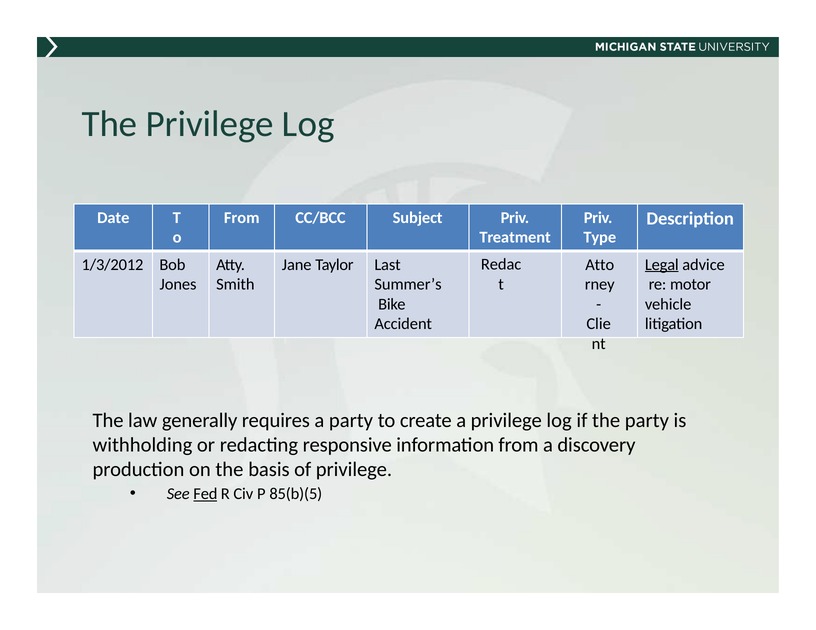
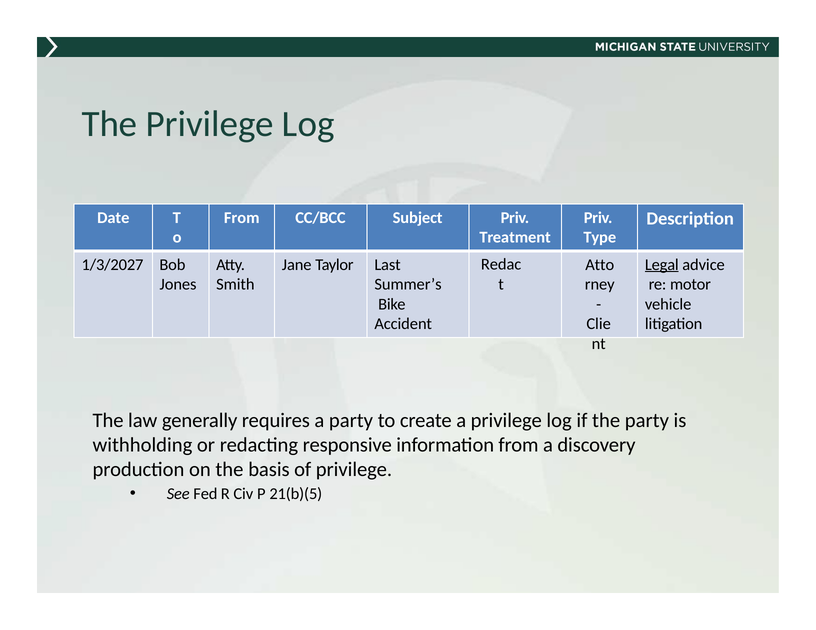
1/3/2012: 1/3/2012 -> 1/3/2027 (113, 265)
Fed underline: present -> none (205, 494)
85(b)(5: 85(b)(5 -> 21(b)(5 (296, 494)
